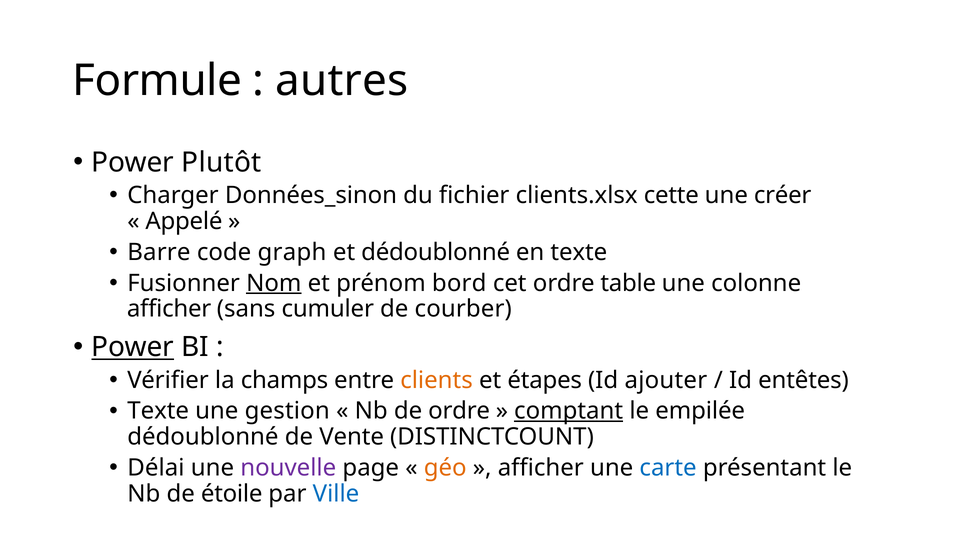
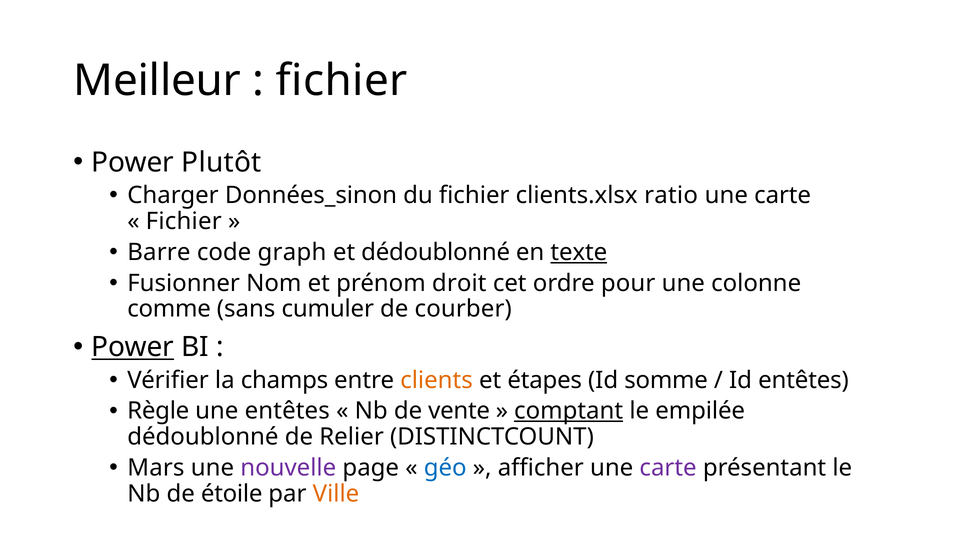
Formule: Formule -> Meilleur (157, 81)
autres: autres -> fichier (342, 81)
cette: cette -> ratio (671, 196)
créer: créer -> carte (783, 196)
Appelé: Appelé -> Fichier (184, 222)
texte underline: none -> present (579, 252)
Nom underline: present -> none (274, 283)
bord: bord -> droit (459, 283)
table: table -> pour (628, 283)
afficher: afficher -> comme (169, 309)
ajouter: ajouter -> somme (666, 381)
Texte: Texte -> Règle (158, 411)
une gestion: gestion -> entêtes (287, 411)
de ordre: ordre -> vente (459, 411)
Vente: Vente -> Relier (352, 437)
Délai: Délai -> Mars (156, 468)
géo colour: orange -> blue (445, 468)
carte colour: blue -> purple (668, 468)
Ville colour: blue -> orange (336, 494)
